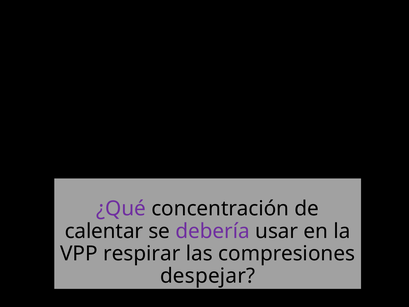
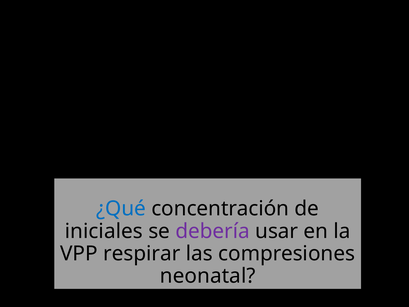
¿Qué colour: purple -> blue (121, 209)
calentar: calentar -> iniciales (104, 231)
despejar: despejar -> neonatal (208, 276)
